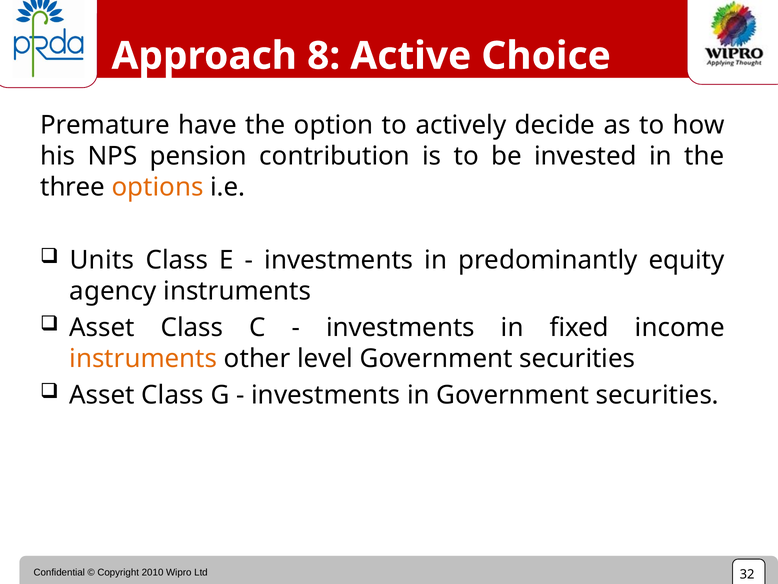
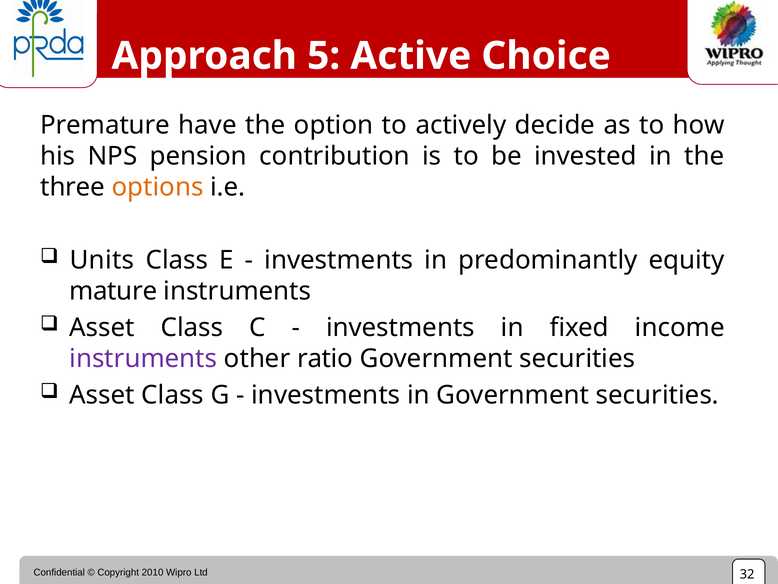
8: 8 -> 5 (324, 56)
agency: agency -> mature (113, 291)
instruments colour: orange -> purple (143, 358)
level: level -> ratio (325, 358)
